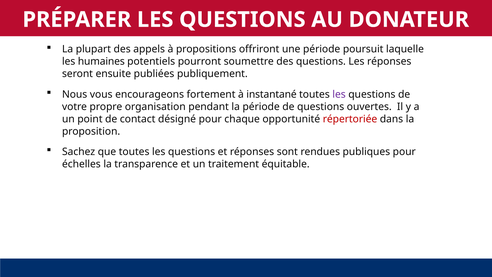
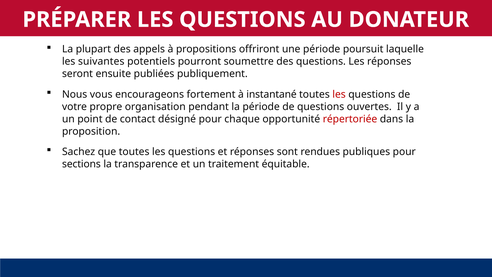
humaines: humaines -> suivantes (101, 62)
les colour: purple -> red (339, 94)
échelles: échelles -> sections (81, 164)
